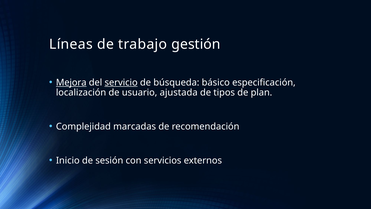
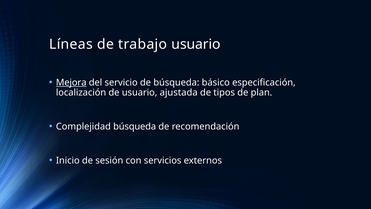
trabajo gestión: gestión -> usuario (196, 44)
servicio underline: present -> none (121, 82)
Complejidad marcadas: marcadas -> búsqueda (135, 126)
